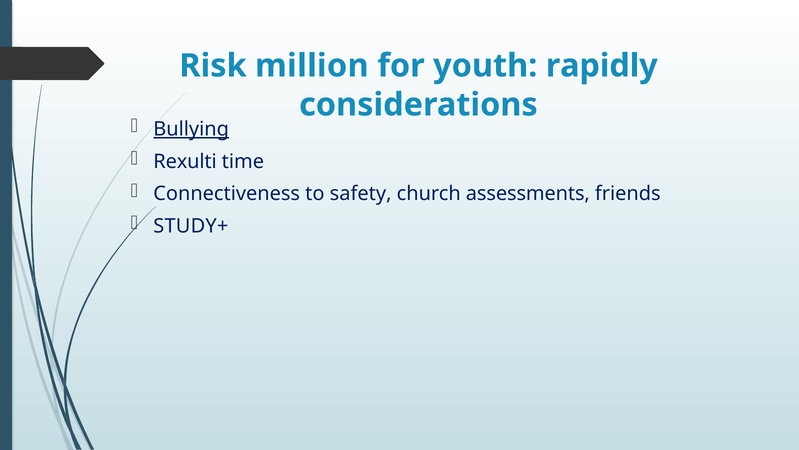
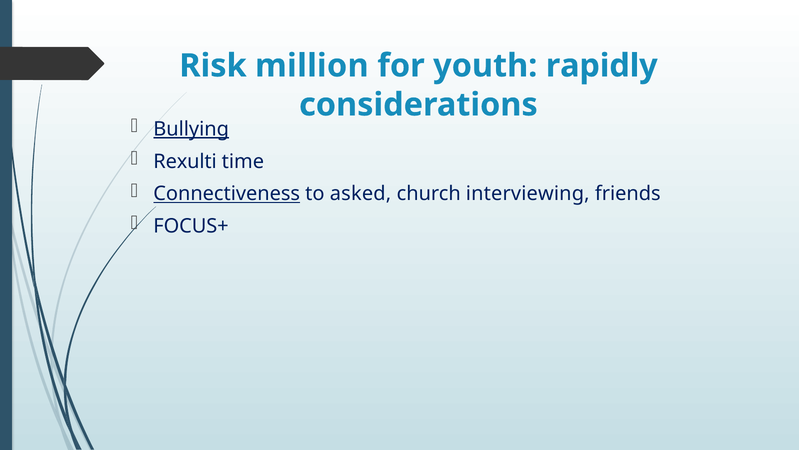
Connectiveness underline: none -> present (227, 194)
safety: safety -> asked (361, 194)
assessments: assessments -> interviewing (528, 194)
STUDY+: STUDY+ -> FOCUS+ (191, 226)
